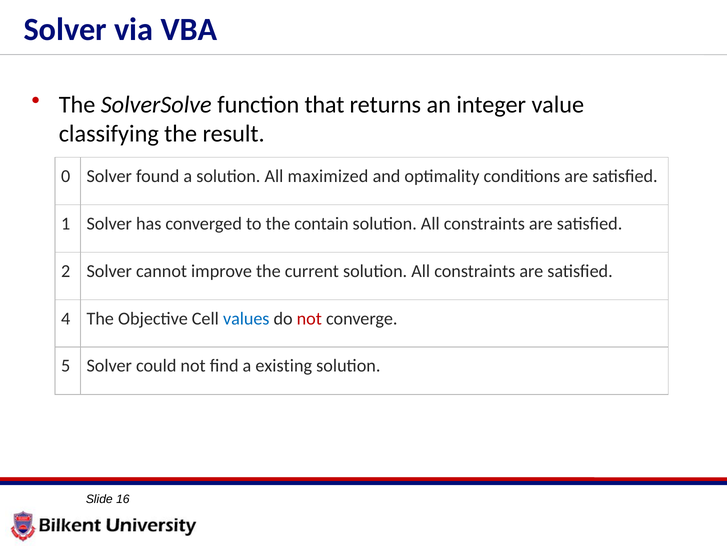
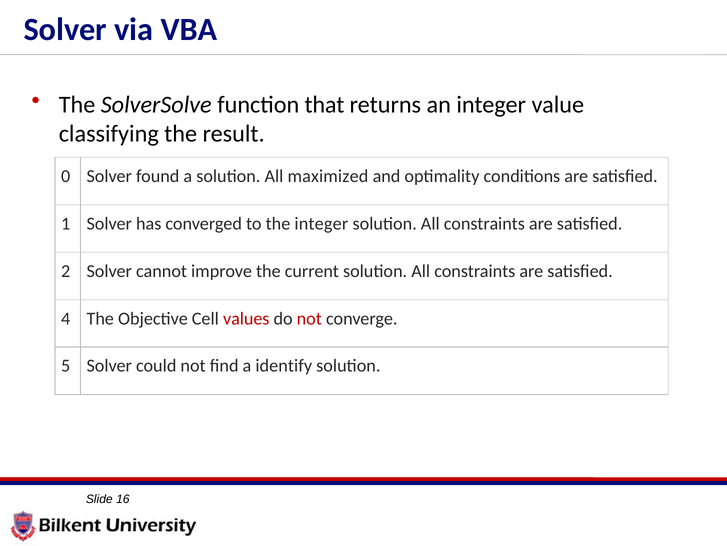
the contain: contain -> integer (321, 223)
values colour: blue -> red (246, 318)
existing: existing -> identify (284, 365)
